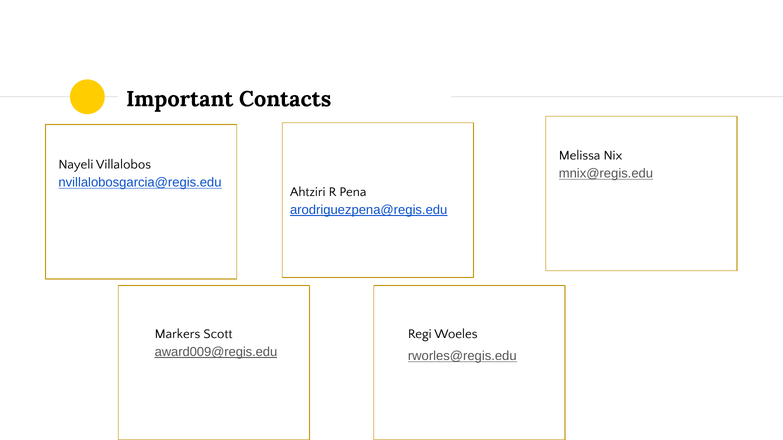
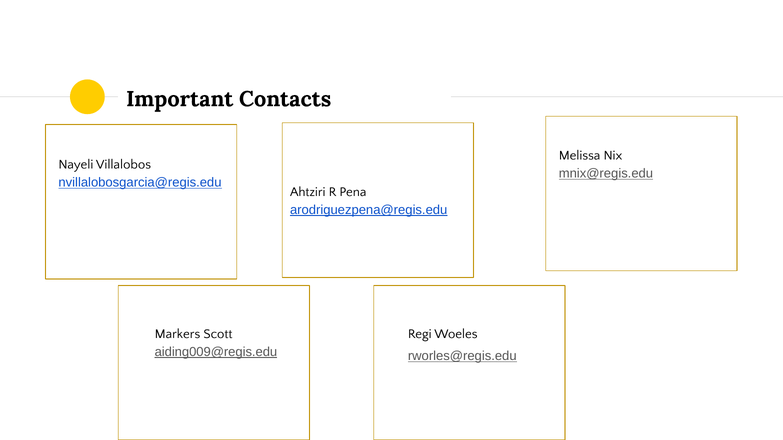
award009@regis.edu: award009@regis.edu -> aiding009@regis.edu (216, 352)
